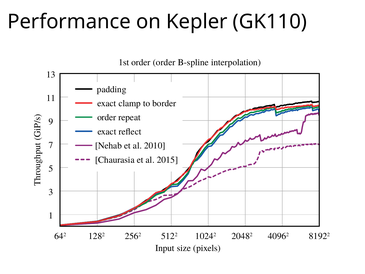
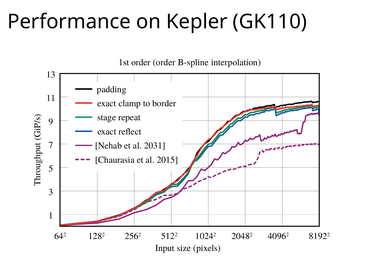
order: order -> stage (107, 117)
2010: 2010 -> 2031 (155, 146)
